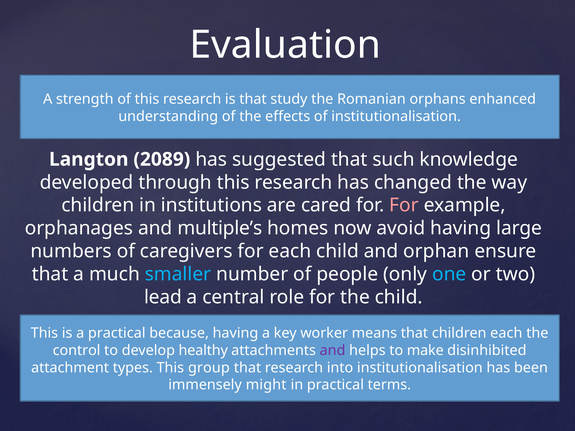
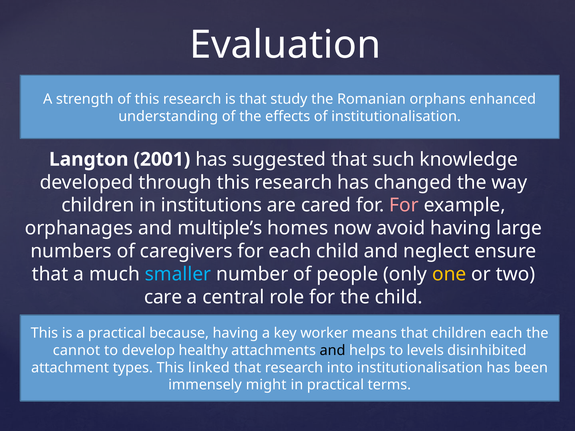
2089: 2089 -> 2001 (162, 159)
orphan: orphan -> neglect (436, 251)
one colour: light blue -> yellow (449, 274)
lead: lead -> care (163, 297)
control: control -> cannot (76, 351)
and colour: purple -> black (333, 351)
make: make -> levels (425, 351)
group: group -> linked (209, 368)
